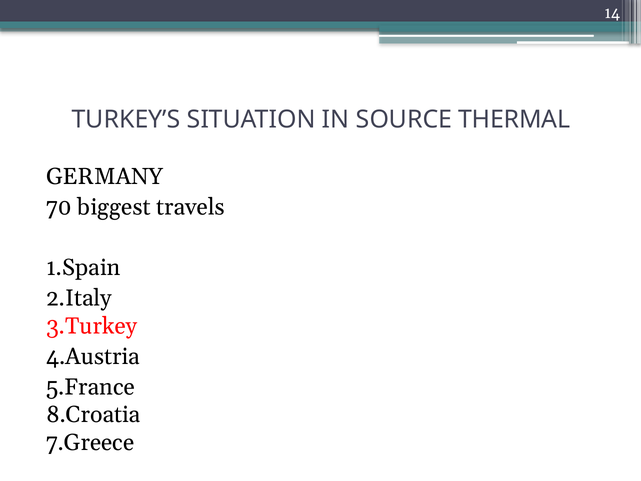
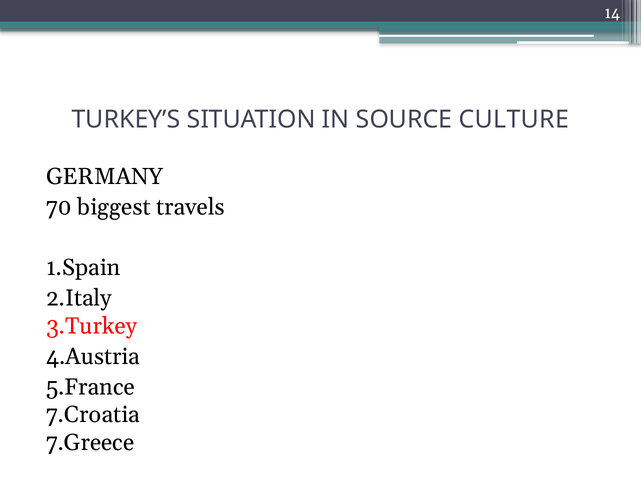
THERMAL: THERMAL -> CULTURE (514, 119)
8.Croatia: 8.Croatia -> 7.Croatia (93, 414)
